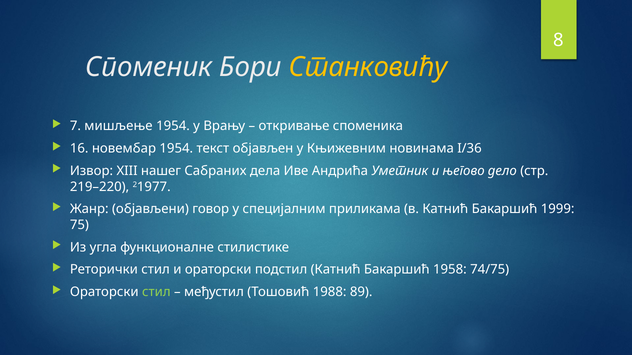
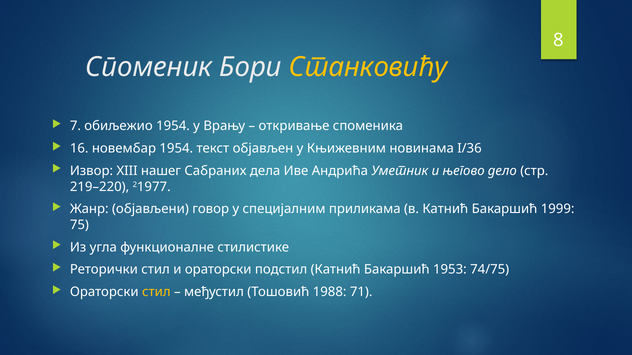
мишљење: мишљење -> обиљежио (119, 126)
1958: 1958 -> 1953 (450, 270)
стил colour: light green -> yellow (156, 292)
89: 89 -> 71 (361, 292)
